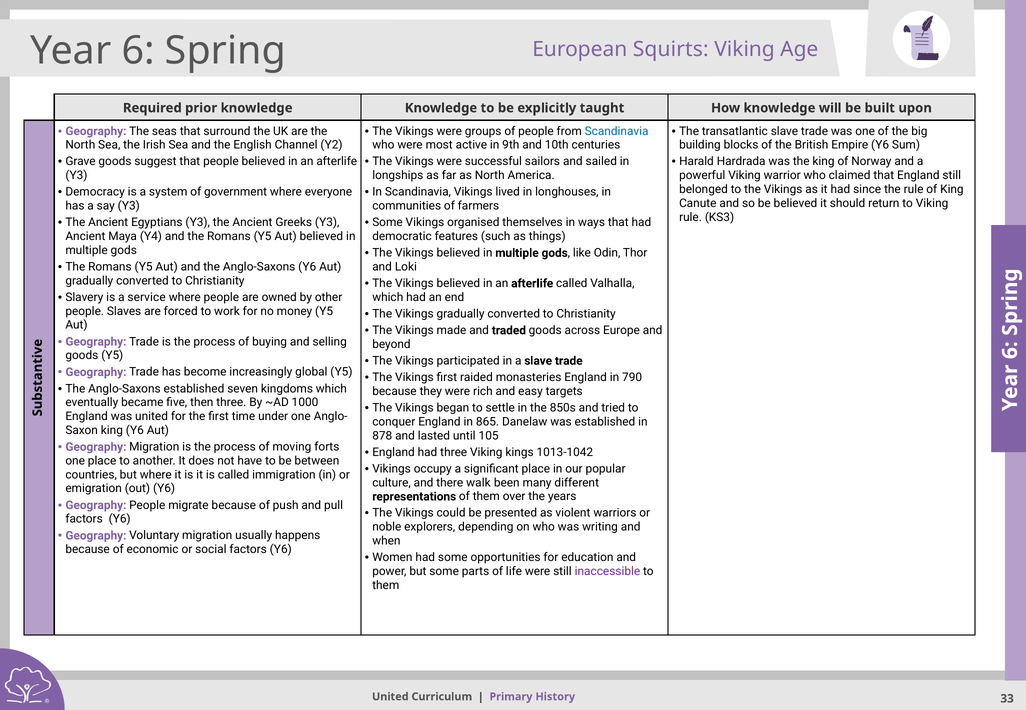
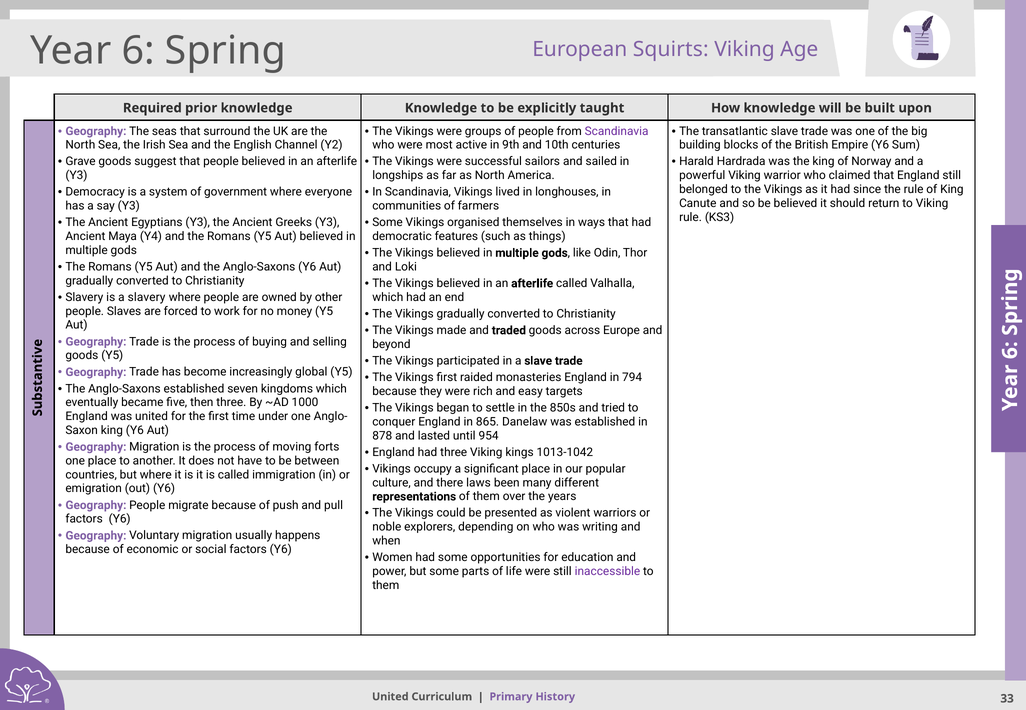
Scandinavia colour: blue -> purple (617, 131)
a service: service -> slavery (147, 297)
790: 790 -> 794 (632, 378)
105: 105 -> 954 (489, 436)
walk: walk -> laws (478, 483)
